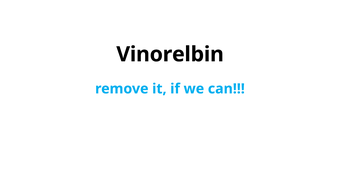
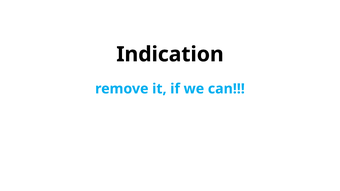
Vinorelbin: Vinorelbin -> Indication (170, 54)
